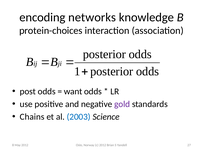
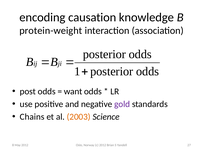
networks: networks -> causation (92, 17)
protein-choices: protein-choices -> protein-weight (51, 31)
2003 colour: blue -> orange (79, 117)
